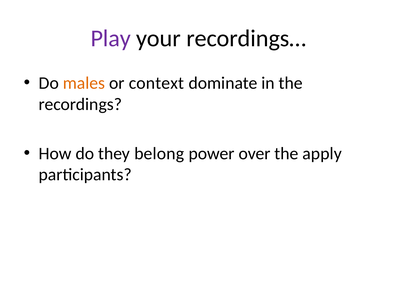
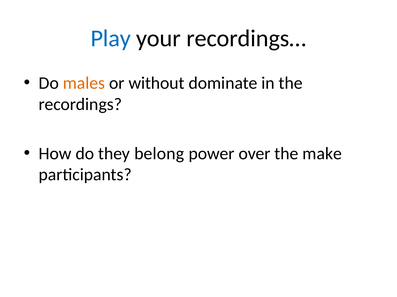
Play colour: purple -> blue (111, 38)
context: context -> without (157, 83)
apply: apply -> make (322, 154)
